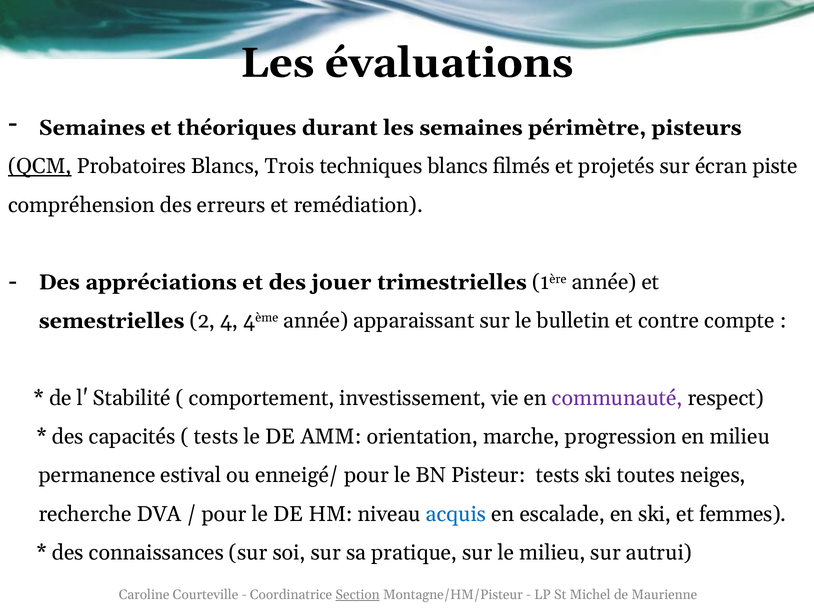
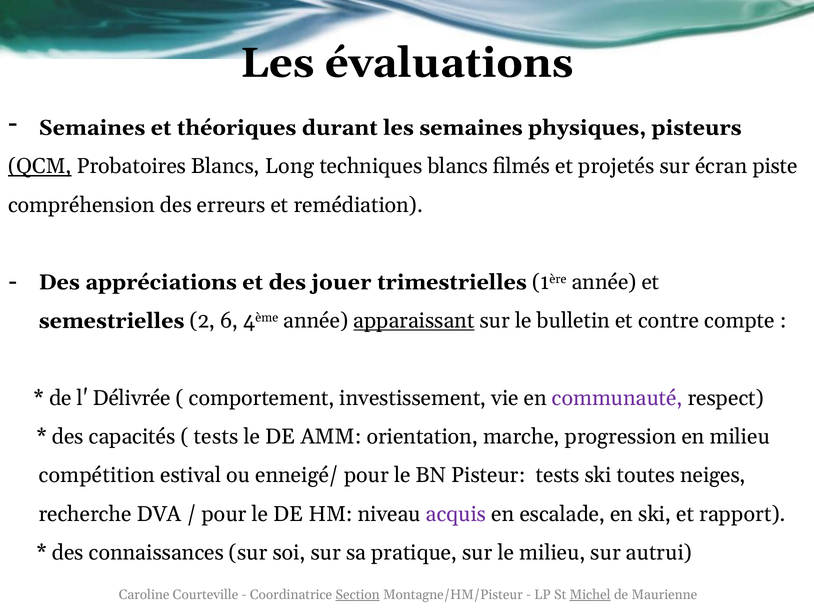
périmètre: périmètre -> physiques (587, 128)
Trois: Trois -> Long (290, 167)
4: 4 -> 6 (229, 321)
apparaissant underline: none -> present (414, 321)
Stabilité: Stabilité -> Délivrée (132, 398)
permanence: permanence -> compétition (97, 476)
acquis colour: blue -> purple (456, 514)
femmes: femmes -> rapport (742, 514)
Michel underline: none -> present (590, 595)
